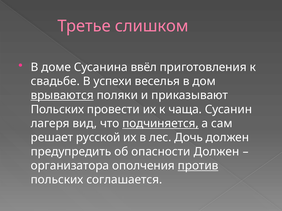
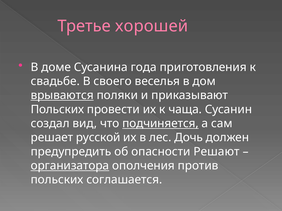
слишком: слишком -> хорошей (152, 26)
ввёл: ввёл -> года (144, 67)
успехи: успехи -> своего (113, 81)
лагеря: лагеря -> создал (50, 124)
опасности Должен: Должен -> Решают (217, 152)
организатора underline: none -> present (70, 166)
против underline: present -> none (198, 166)
